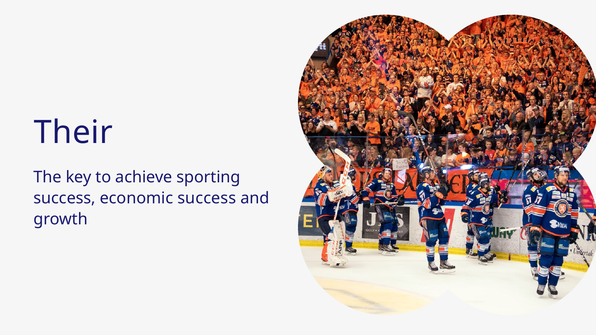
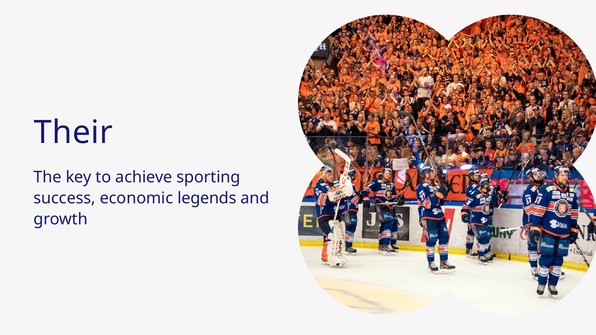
economic success: success -> legends (207, 198)
